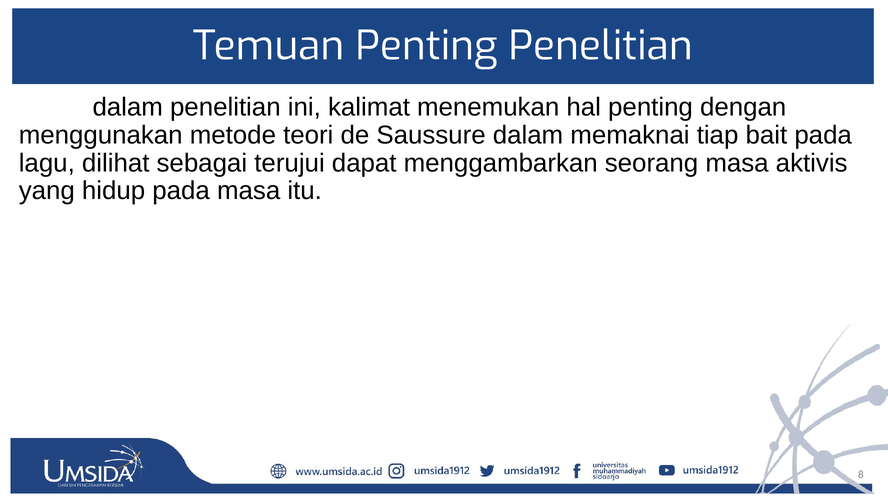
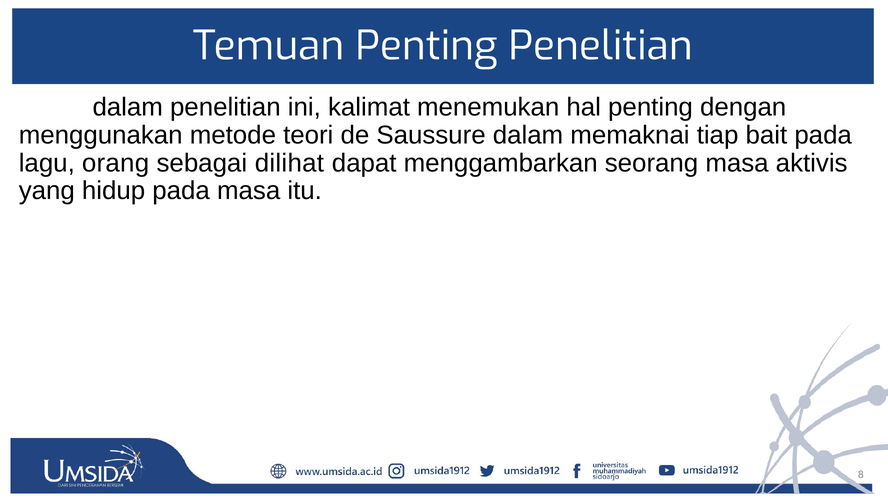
dilihat: dilihat -> orang (116, 163)
terujui: terujui -> dilihat (289, 163)
